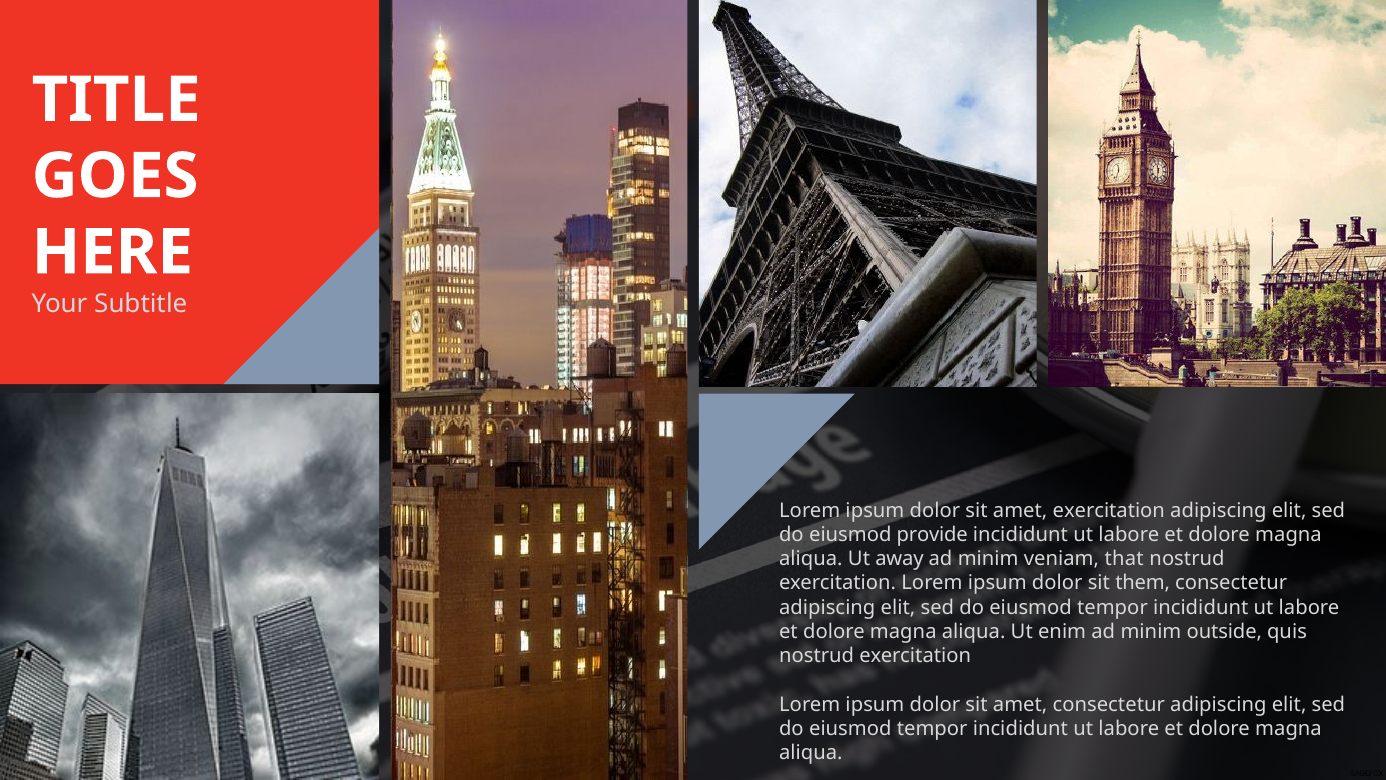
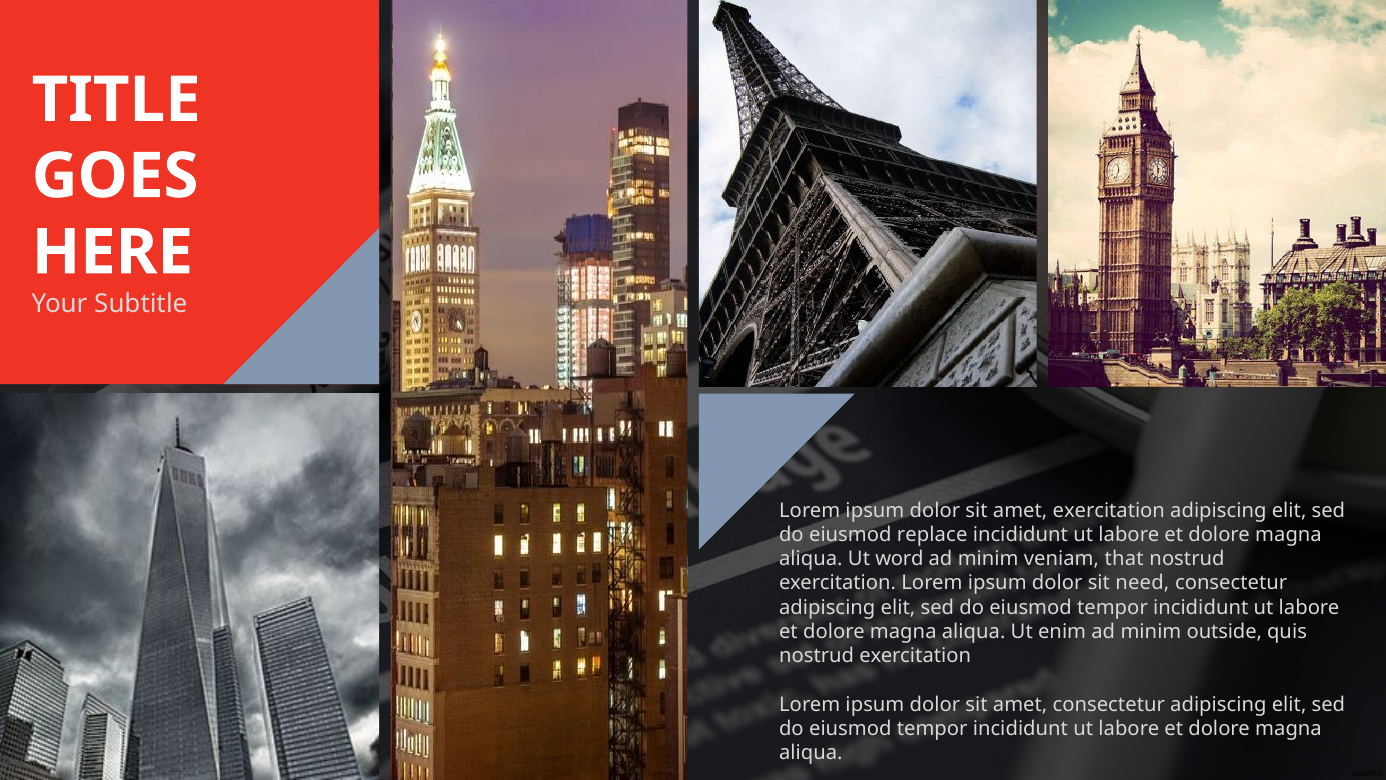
provide: provide -> replace (932, 534)
away: away -> word (899, 559)
them: them -> need (1142, 583)
